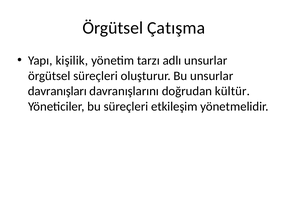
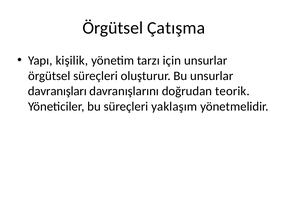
adlı: adlı -> için (172, 60)
kültür: kültür -> teorik (232, 91)
etkileşim: etkileşim -> yaklaşım (174, 107)
